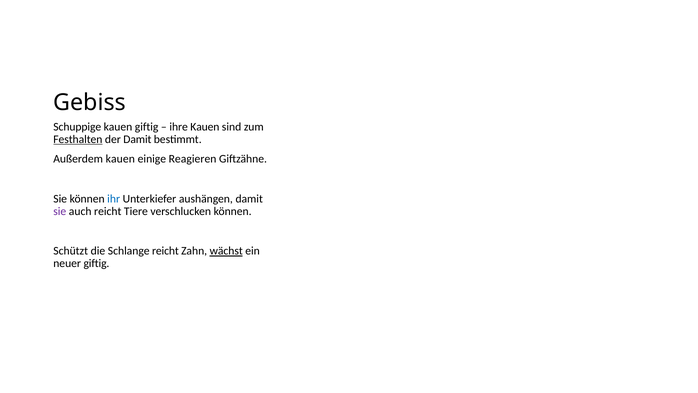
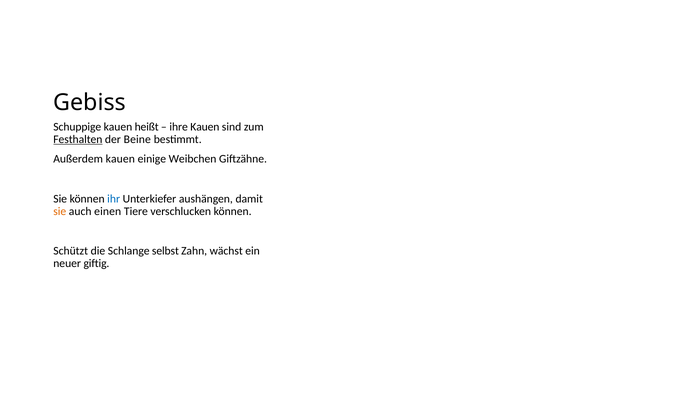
kauen giftig: giftig -> heißt (147, 127)
der Damit: Damit -> Beine (137, 139)
Reagieren: Reagieren -> Weibchen (193, 159)
sie colour: purple -> orange (60, 211)
auch reicht: reicht -> einen (108, 211)
Schlange reicht: reicht -> selbst (165, 251)
wächst underline: present -> none (226, 251)
